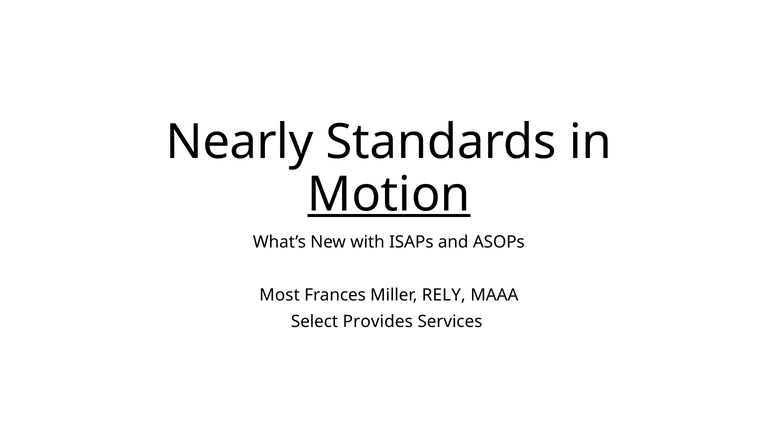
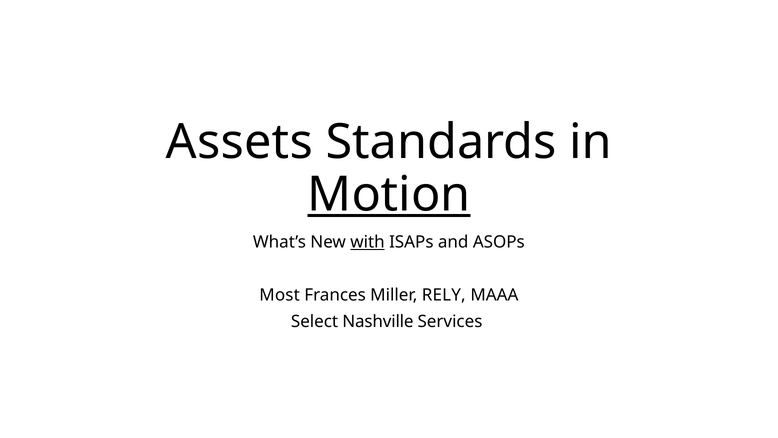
Nearly: Nearly -> Assets (239, 142)
with underline: none -> present (367, 242)
Provides: Provides -> Nashville (378, 321)
